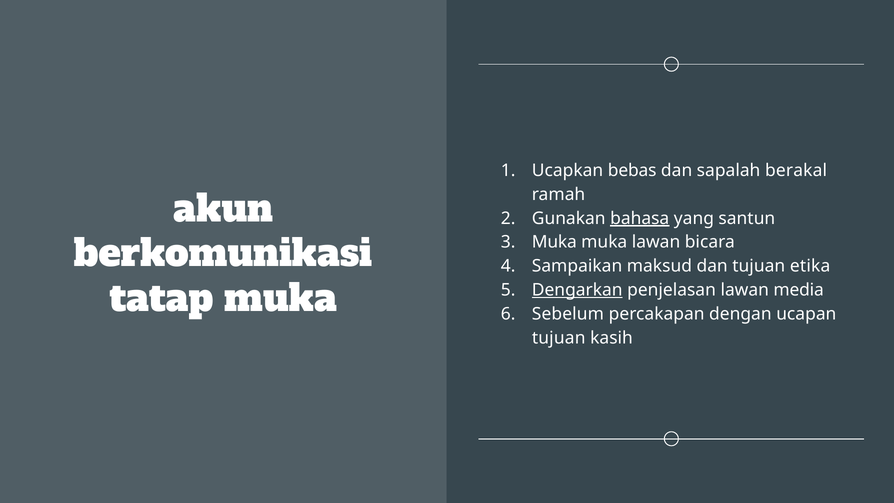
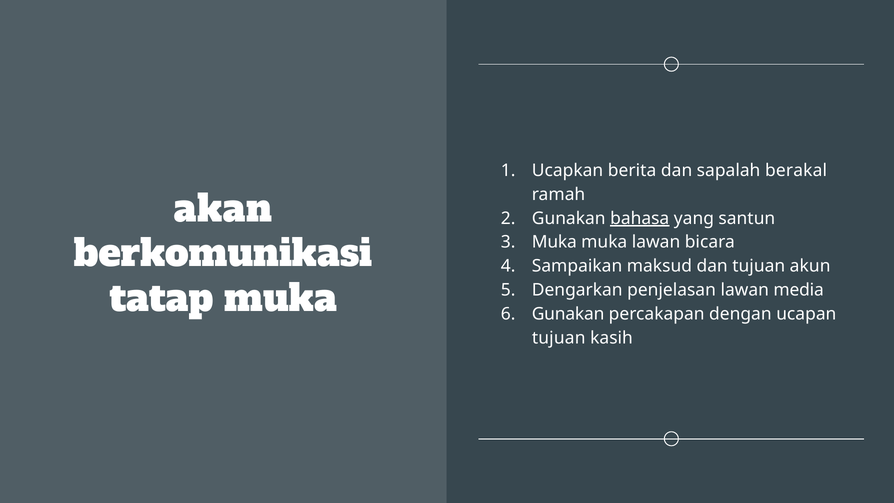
bebas: bebas -> berita (632, 170)
akun: akun -> akan (223, 209)
etika: etika -> akun (810, 266)
Dengarkan underline: present -> none (577, 290)
Sebelum: Sebelum -> Gunakan (568, 314)
